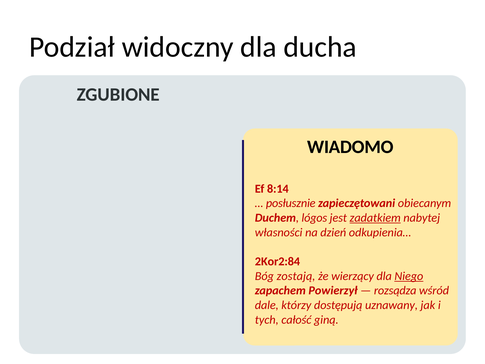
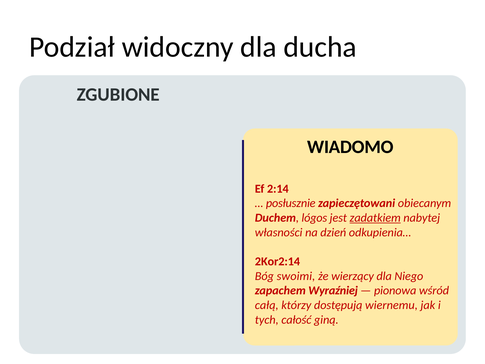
8:14: 8:14 -> 2:14 (278, 189)
2Kor2:84: 2Kor2:84 -> 2Kor2:14 (277, 261)
zostają: zostają -> swoimi (296, 276)
Niego underline: present -> none (409, 276)
Powierzył: Powierzył -> Wyraźniej (333, 290)
rozsądza: rozsądza -> pionowa (395, 290)
dale: dale -> całą (267, 305)
uznawany: uznawany -> wiernemu (391, 305)
